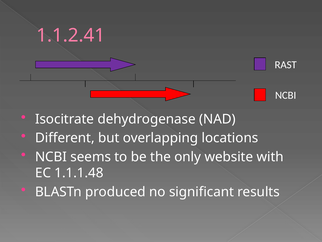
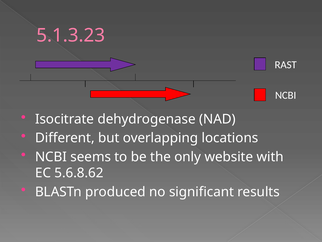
1.1.2.41: 1.1.2.41 -> 5.1.3.23 (71, 35)
1.1.1.48: 1.1.1.48 -> 5.6.8.62 (79, 173)
